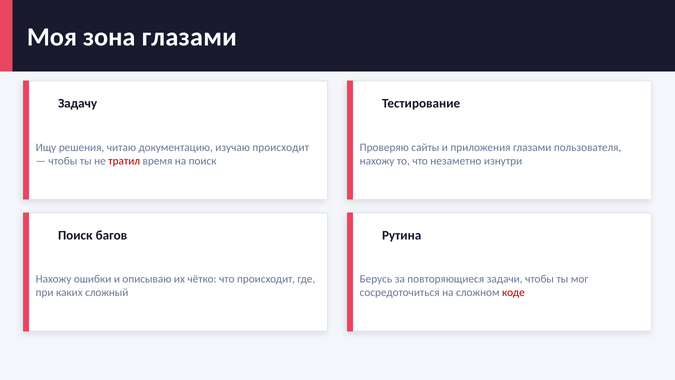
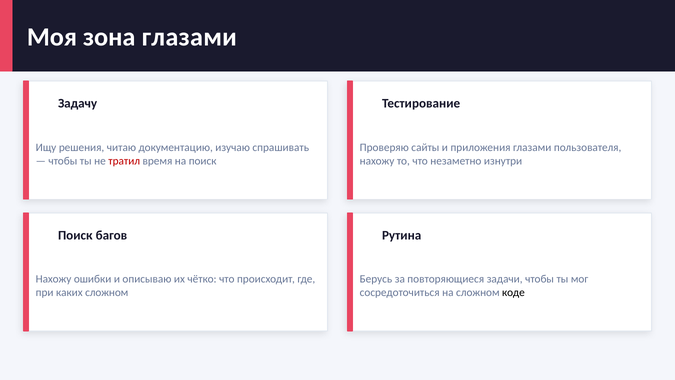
изучаю происходит: происходит -> спрашивать (281, 147)
каких сложный: сложный -> сложном (107, 292)
коде colour: red -> black (513, 292)
